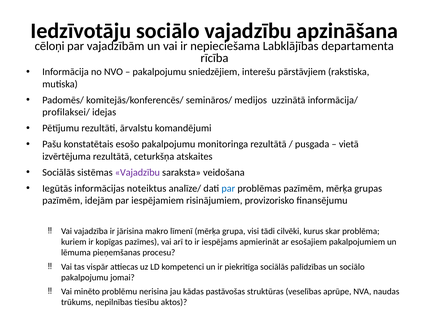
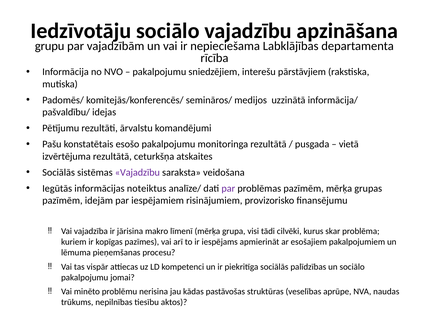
cēloņi: cēloņi -> grupu (50, 46)
profilaksei/: profilaksei/ -> pašvaldību/ (66, 112)
par colour: blue -> purple (228, 188)
